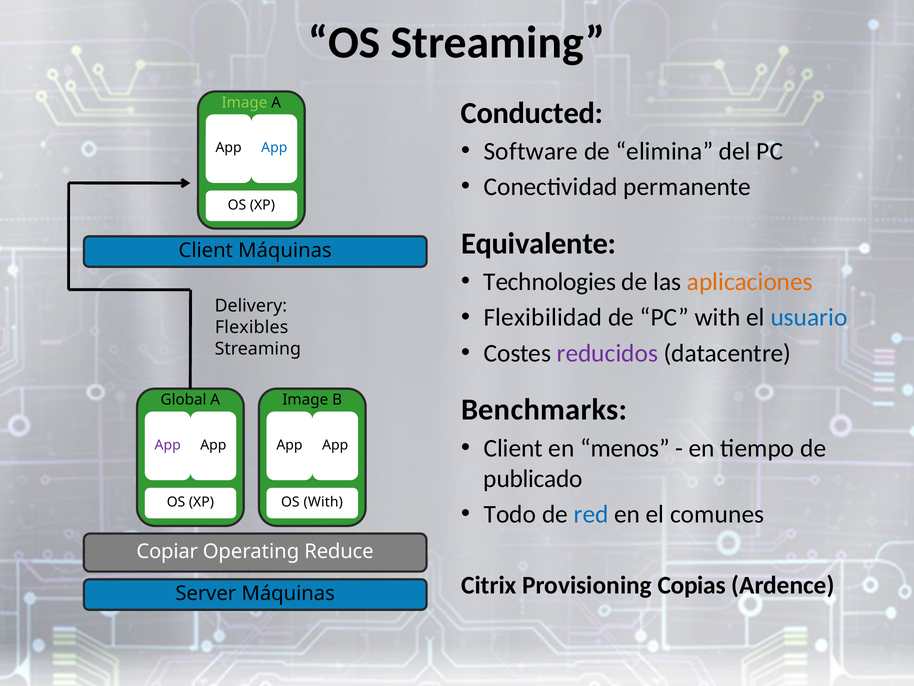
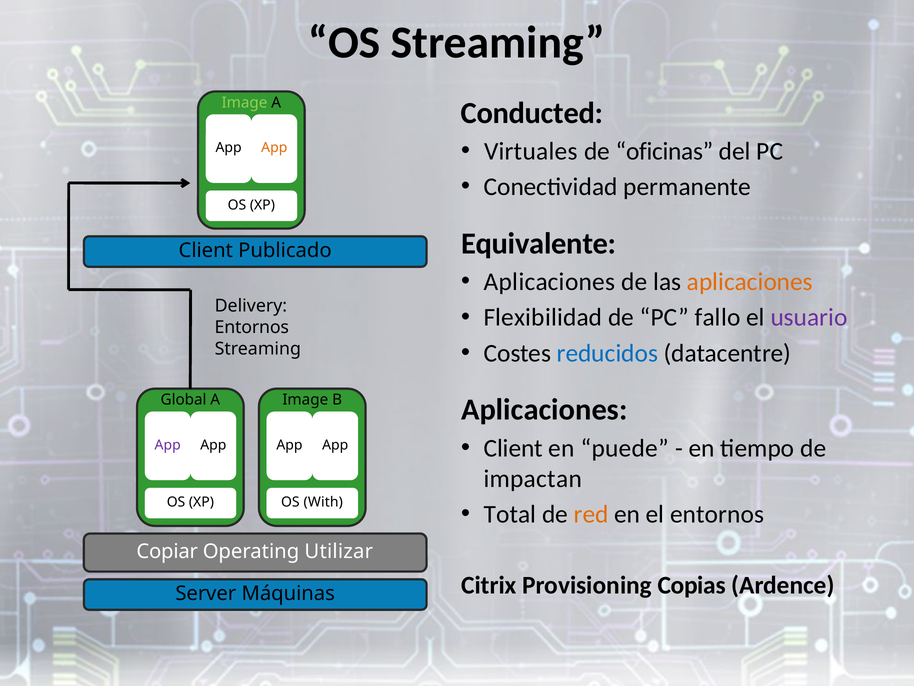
Software: Software -> Virtuales (531, 151)
elimina: elimina -> oficinas (665, 151)
App colour: blue -> orange (274, 148)
Client Máquinas: Máquinas -> Publicado (285, 250)
Technologies: Technologies -> Aplicaciones (549, 282)
PC with: with -> fallo (718, 317)
usuario colour: blue -> purple (809, 317)
Flexibles: Flexibles -> Entornos (252, 327)
reducidos colour: purple -> blue (607, 353)
Benchmarks: Benchmarks -> Aplicaciones (544, 410)
menos: menos -> puede (625, 448)
publicado: publicado -> impactan (533, 478)
Todo: Todo -> Total (510, 514)
red colour: blue -> orange (591, 514)
el comunes: comunes -> entornos (717, 514)
Reduce: Reduce -> Utilizar (339, 551)
